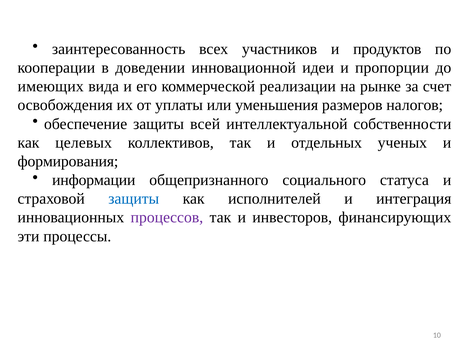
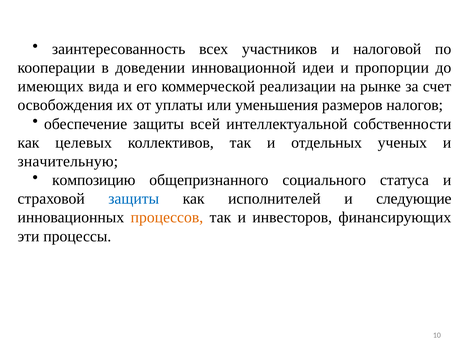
продуктов: продуктов -> налоговой (387, 49)
формирования: формирования -> значительную (68, 162)
информации: информации -> композицию (94, 180)
интеграция: интеграция -> следующие (414, 199)
процессов colour: purple -> orange (167, 218)
